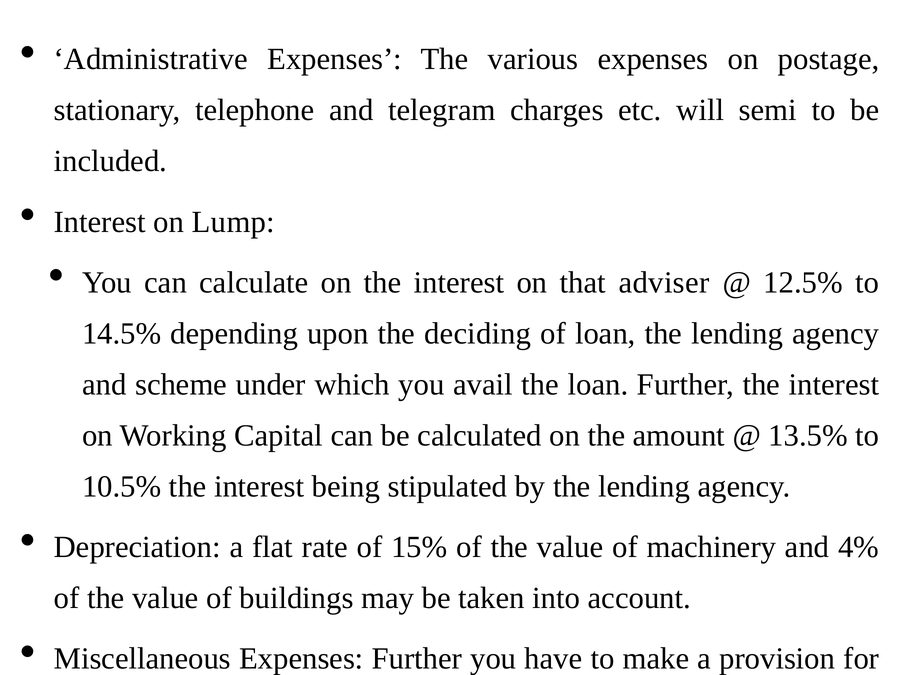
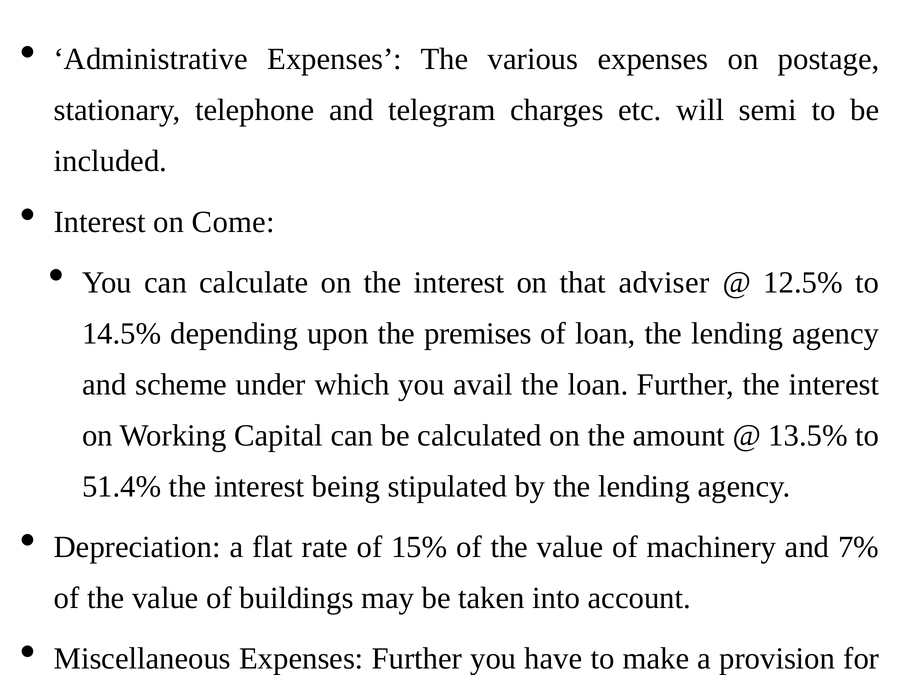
Interest on Lump: Lump -> Come (233, 222)
deciding: deciding -> premises (478, 333)
10.5%: 10.5% -> 51.4% (122, 486)
4%: 4% -> 7% (859, 547)
